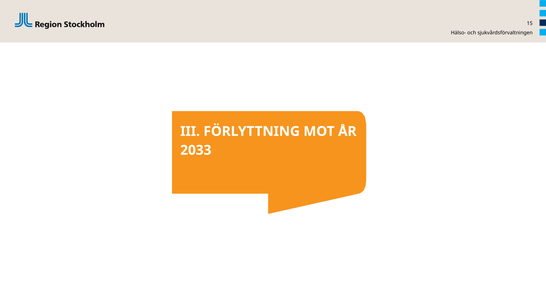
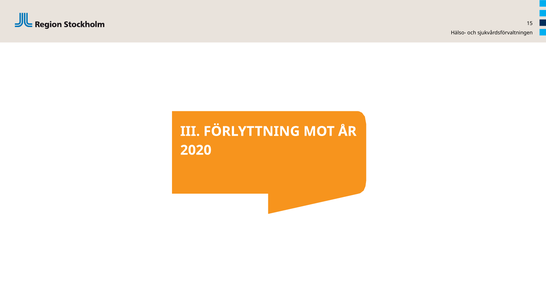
2033: 2033 -> 2020 (196, 150)
